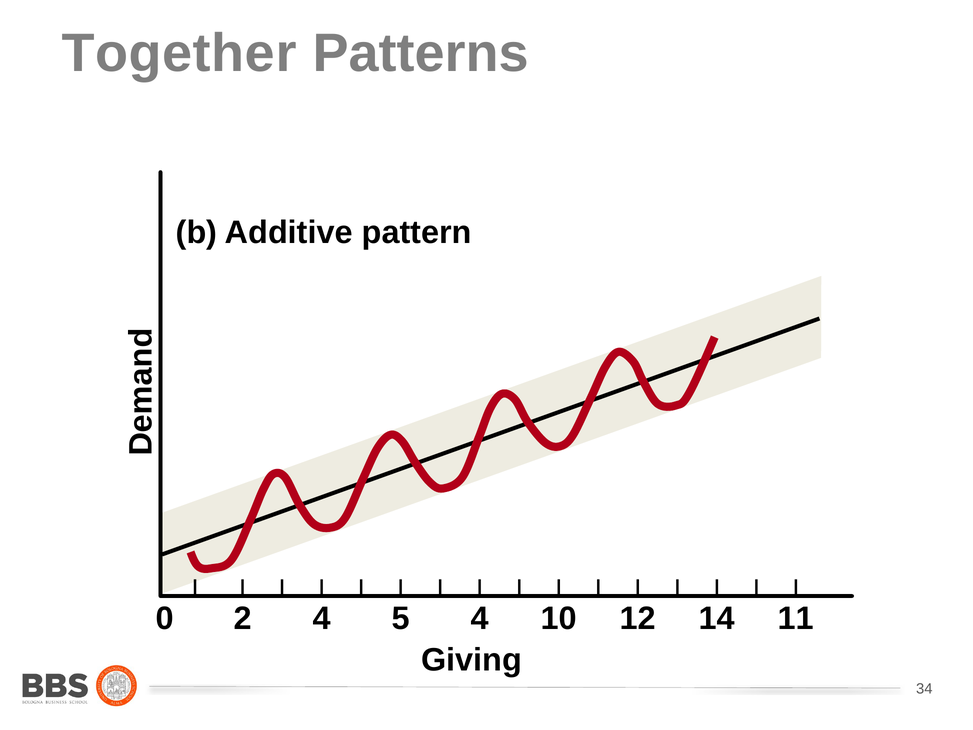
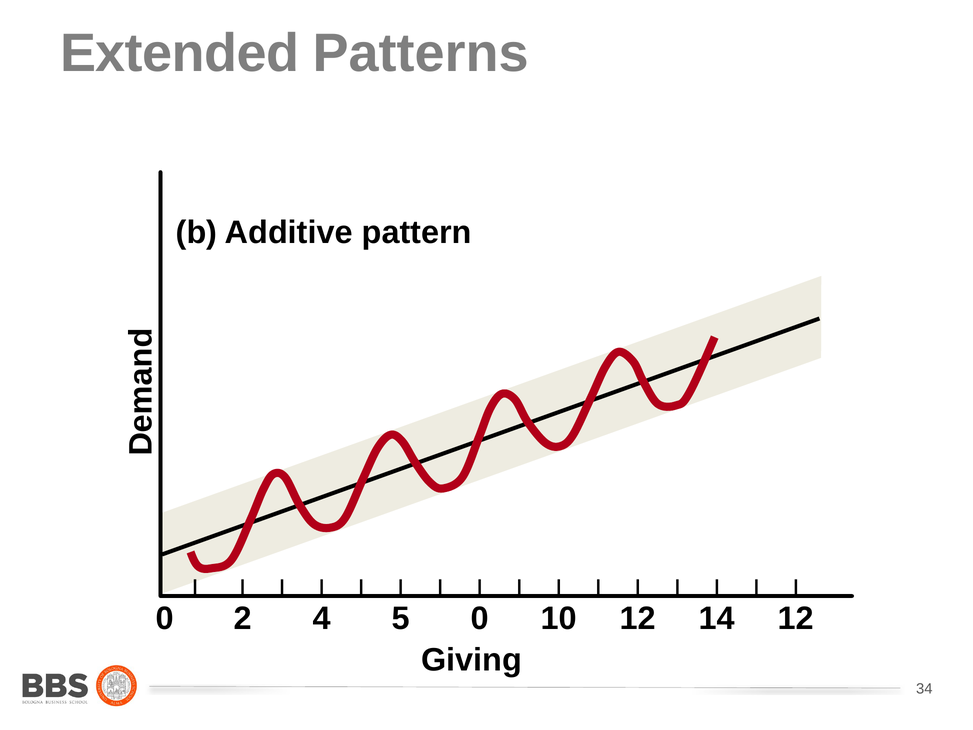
Together: Together -> Extended (180, 53)
5 4: 4 -> 0 (480, 618)
14 11: 11 -> 12 (796, 618)
